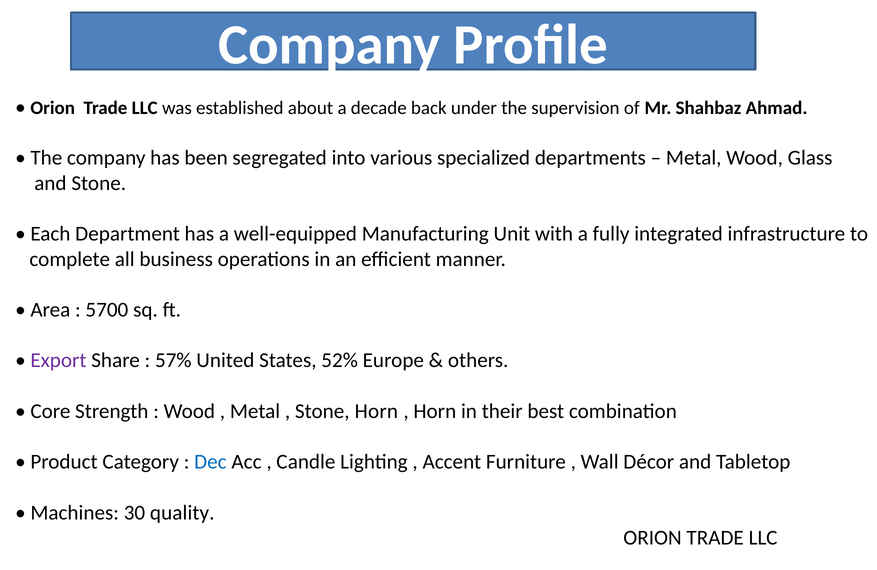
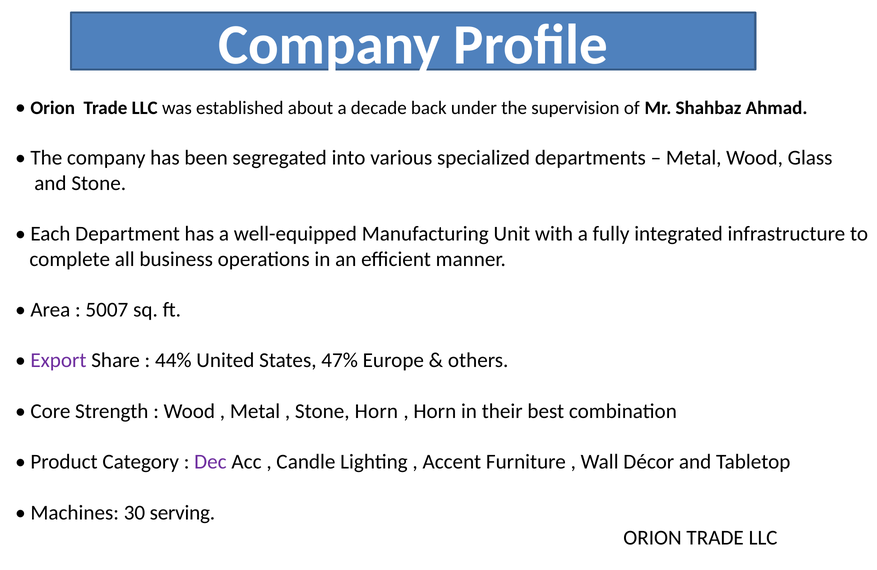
5700: 5700 -> 5007 (107, 310)
57%: 57% -> 44% (173, 361)
52%: 52% -> 47% (340, 361)
Dec colour: blue -> purple (210, 462)
quality: quality -> serving (182, 513)
